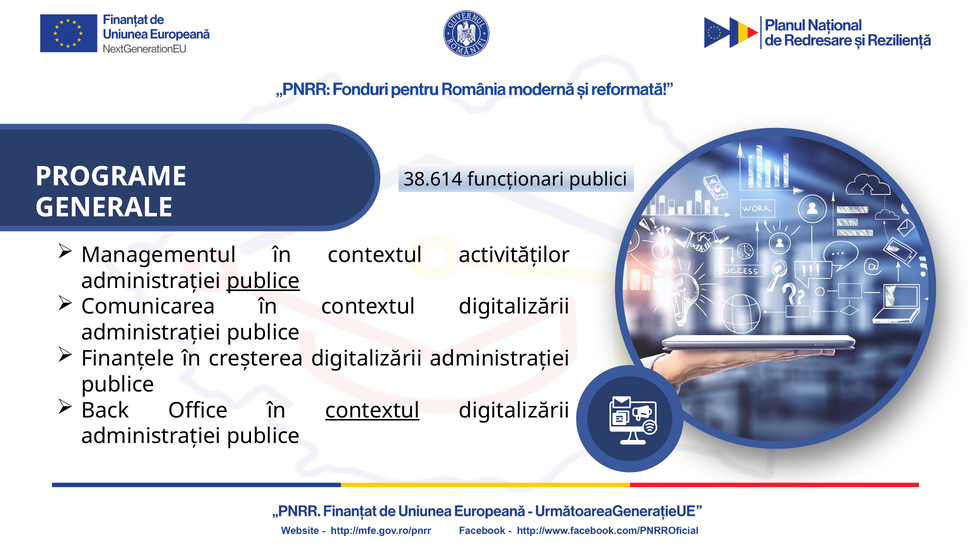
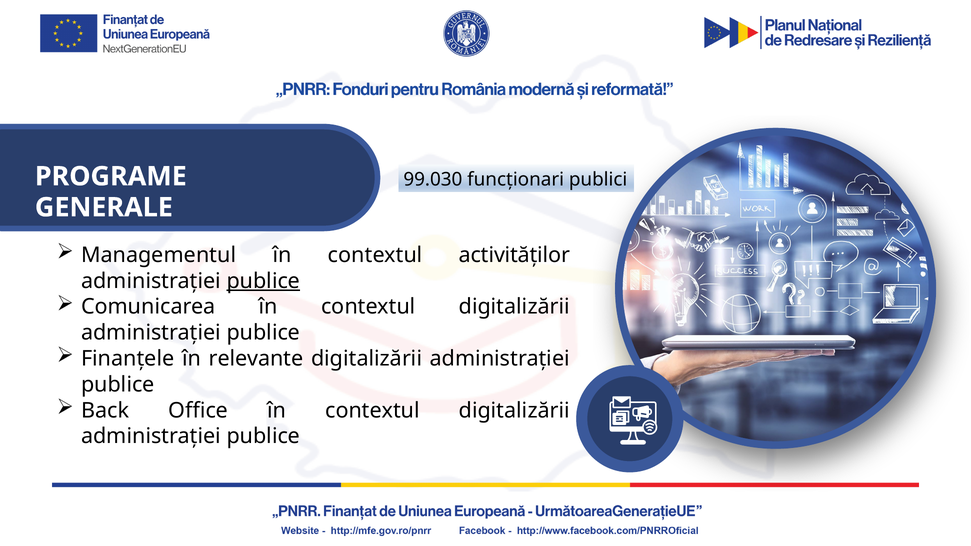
38.614: 38.614 -> 99.030 (433, 180)
creșterea: creșterea -> relevante (256, 359)
contextul underline: present -> none (373, 411)
